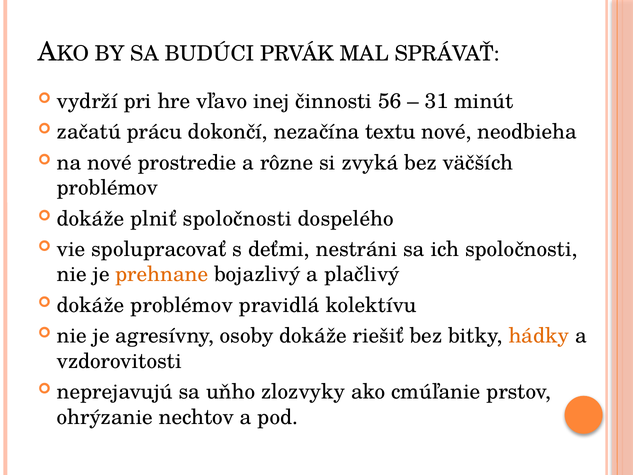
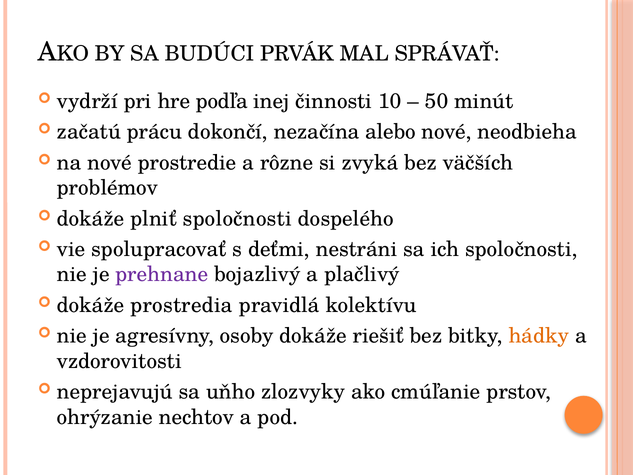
vľavo: vľavo -> podľa (222, 101)
56: 56 -> 10 (390, 101)
31: 31 -> 50 (437, 101)
textu: textu -> alebo (391, 132)
prehnane colour: orange -> purple (162, 274)
dokáže problémov: problémov -> prostredia (182, 305)
